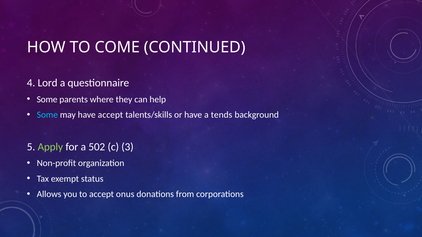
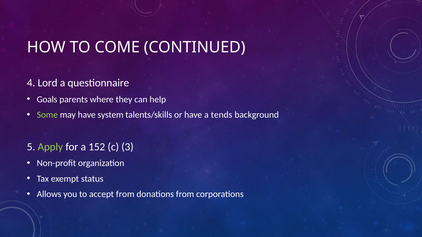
Some: Some -> Goals (47, 99)
Some colour: light blue -> light green (47, 115)
have accept: accept -> system (111, 115)
502: 502 -> 152 (97, 147)
accept onus: onus -> from (125, 194)
